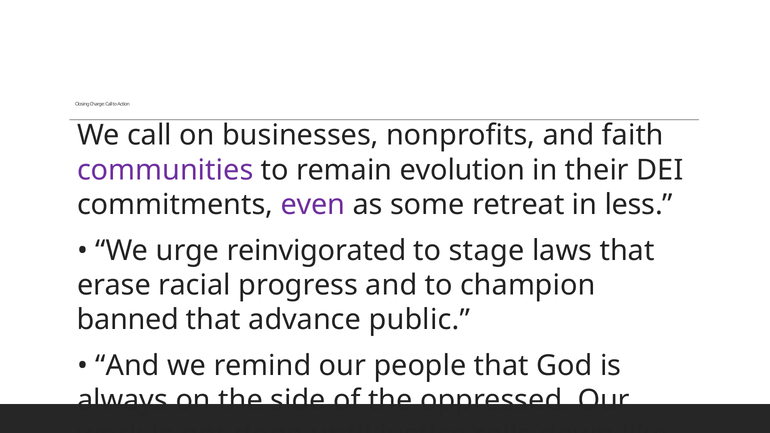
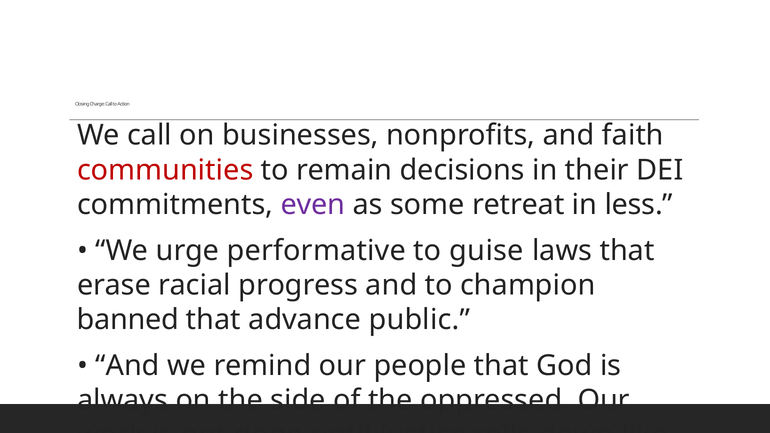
communities colour: purple -> red (165, 170)
evolution: evolution -> decisions (462, 170)
reinvigorated: reinvigorated -> performative (316, 251)
stage: stage -> guise (487, 251)
